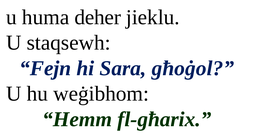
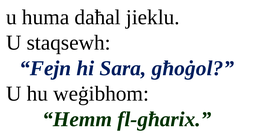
deher: deher -> daħal (98, 17)
